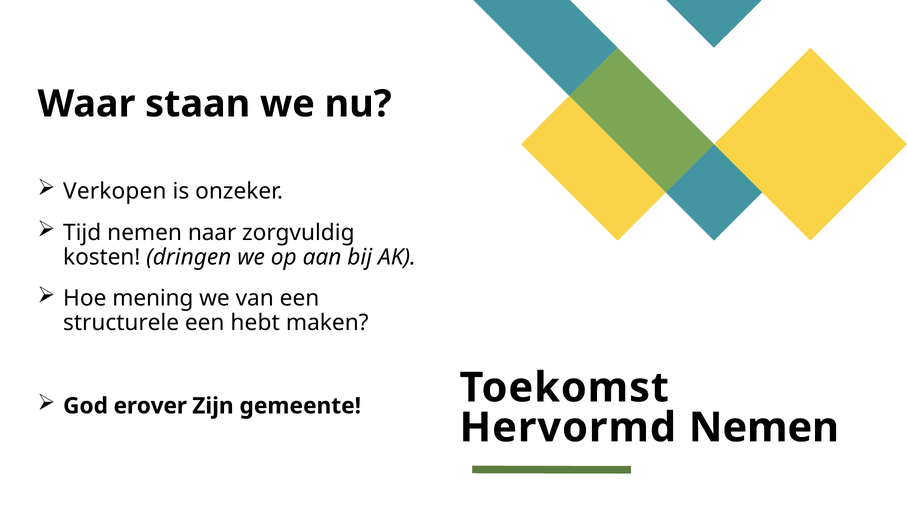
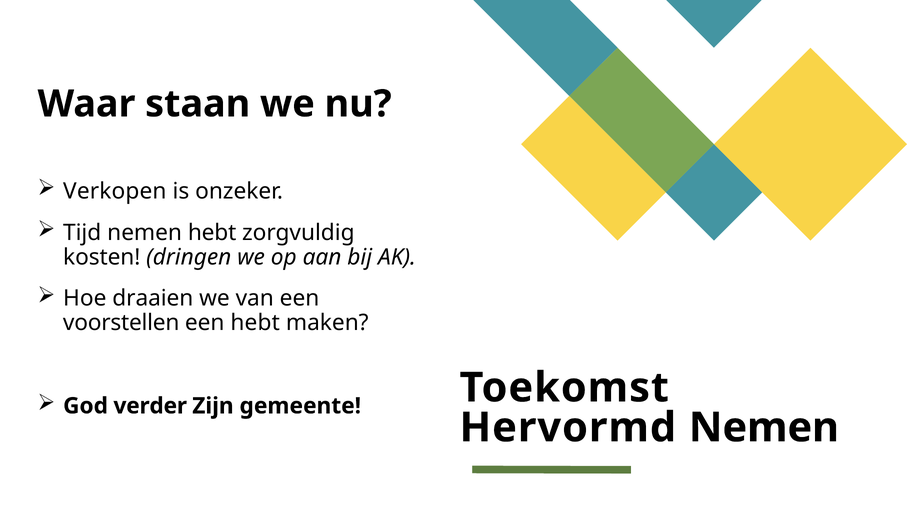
nemen naar: naar -> hebt (212, 233)
mening: mening -> draaien (153, 299)
structurele: structurele -> voorstellen (121, 323)
erover: erover -> verder (150, 406)
